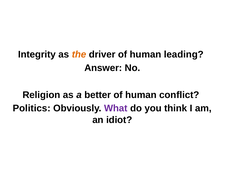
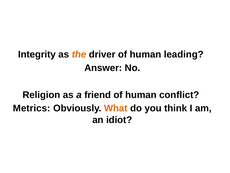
better: better -> friend (98, 95)
Politics: Politics -> Metrics (32, 108)
What colour: purple -> orange (116, 108)
